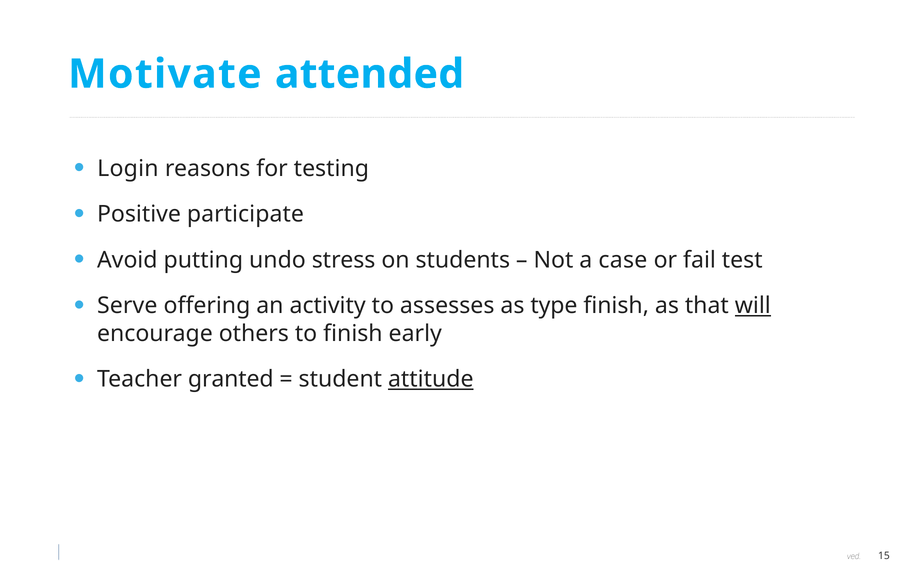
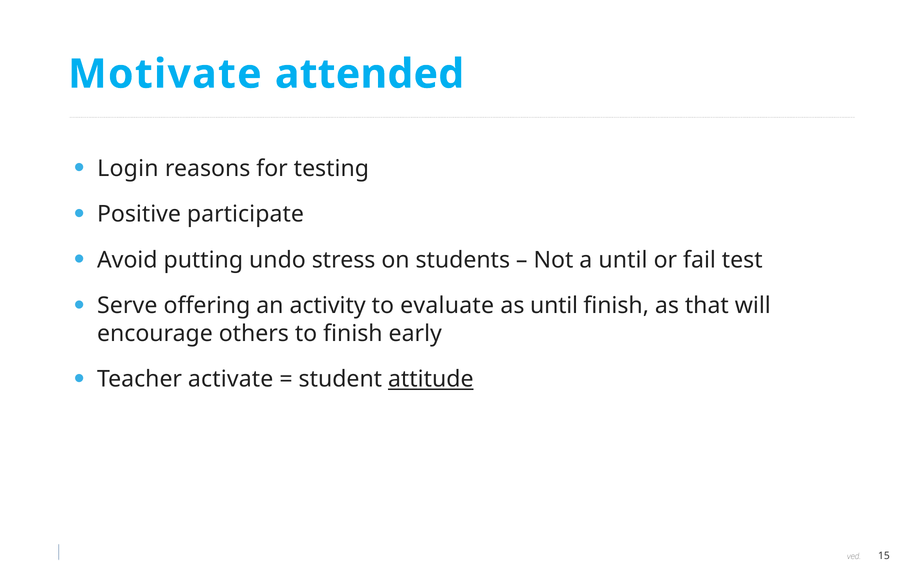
a case: case -> until (623, 260)
assesses: assesses -> evaluate (447, 306)
as type: type -> until (554, 306)
will underline: present -> none (753, 306)
granted: granted -> activate (231, 379)
